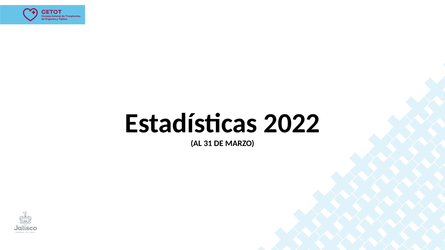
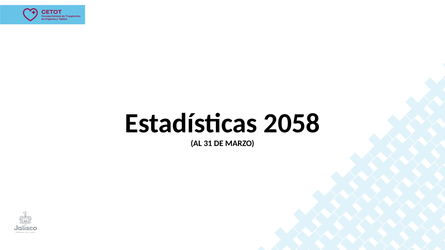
2022: 2022 -> 2058 (292, 123)
